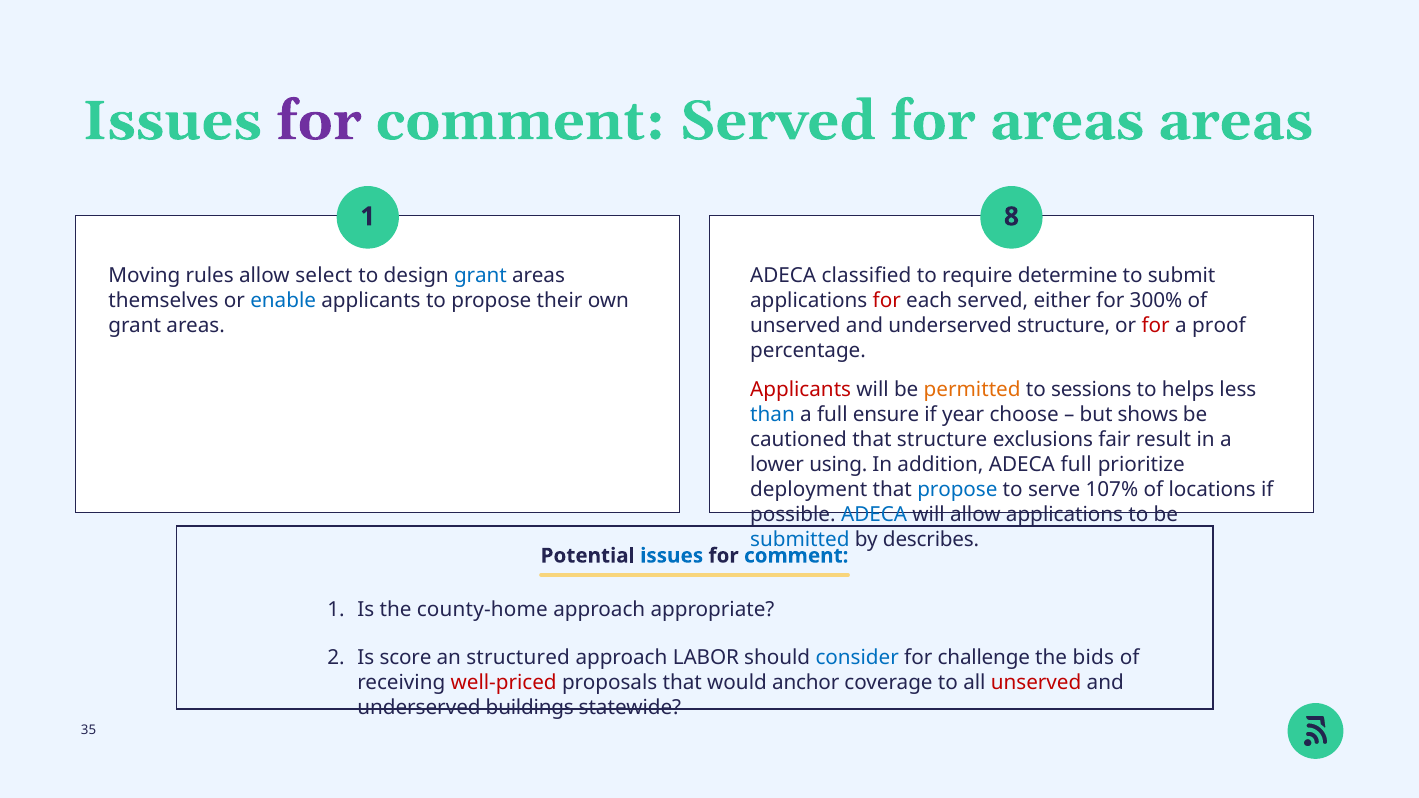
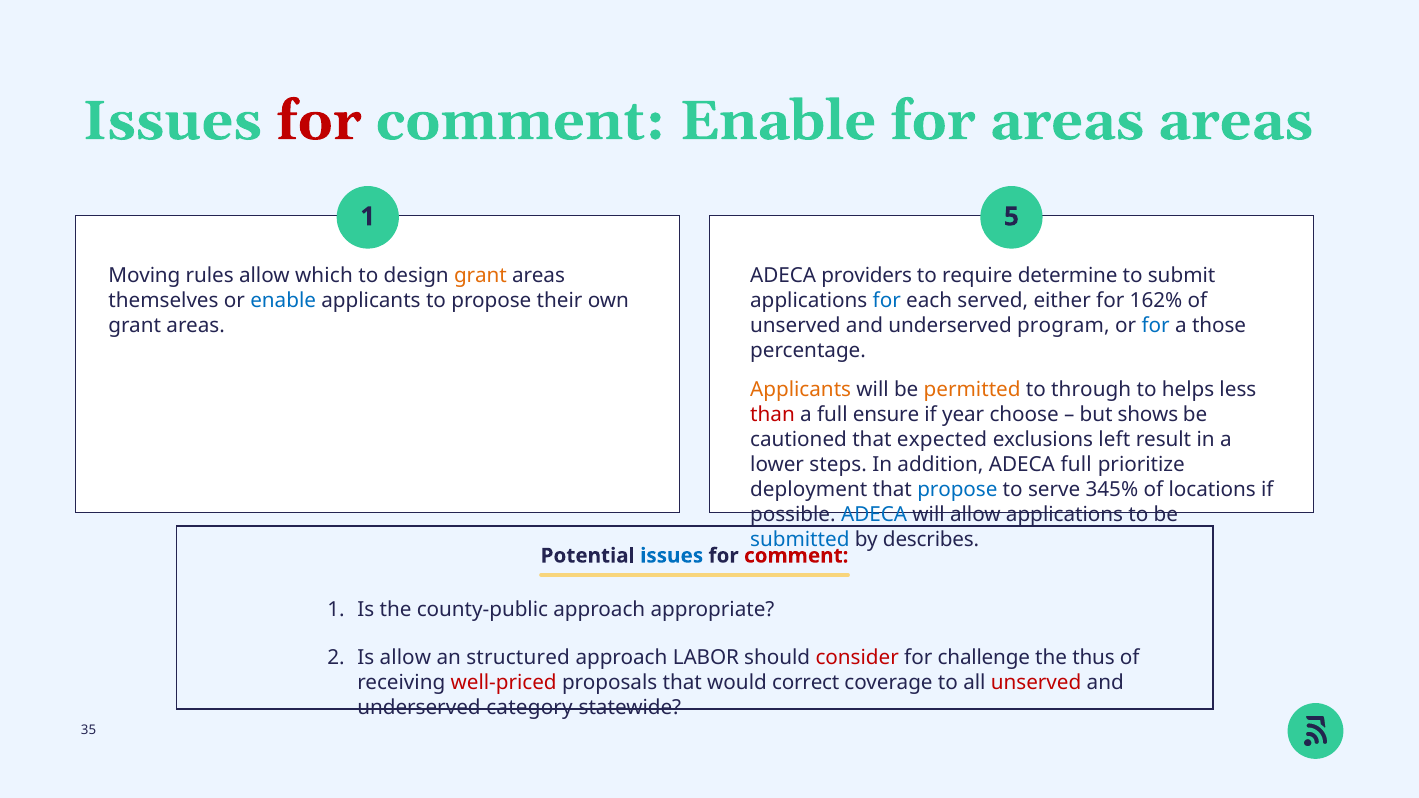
for colour: purple -> red (319, 121)
comment Served: Served -> Enable (778, 121)
8: 8 -> 5 (1011, 217)
select: select -> which (324, 276)
grant colour: blue -> orange (480, 276)
classified: classified -> providers (867, 276)
for colour: red -> blue (887, 301)
300%: 300% -> 162% (1156, 301)
underserved structure: structure -> program (1063, 326)
for colour: red -> blue (1156, 326)
proof: proof -> those (1219, 326)
Applicants colour: red -> orange (801, 390)
sessions: sessions -> through (1091, 390)
than colour: blue -> red (773, 415)
that structure: structure -> expected (942, 440)
fair: fair -> left (1114, 440)
using: using -> steps (838, 465)
107%: 107% -> 345% (1112, 490)
comment colour: blue -> red (796, 556)
county-home: county-home -> county-public (482, 609)
Is score: score -> allow (405, 658)
consider colour: blue -> red (857, 658)
bids: bids -> thus (1094, 658)
anchor: anchor -> correct (806, 683)
buildings: buildings -> category (530, 708)
